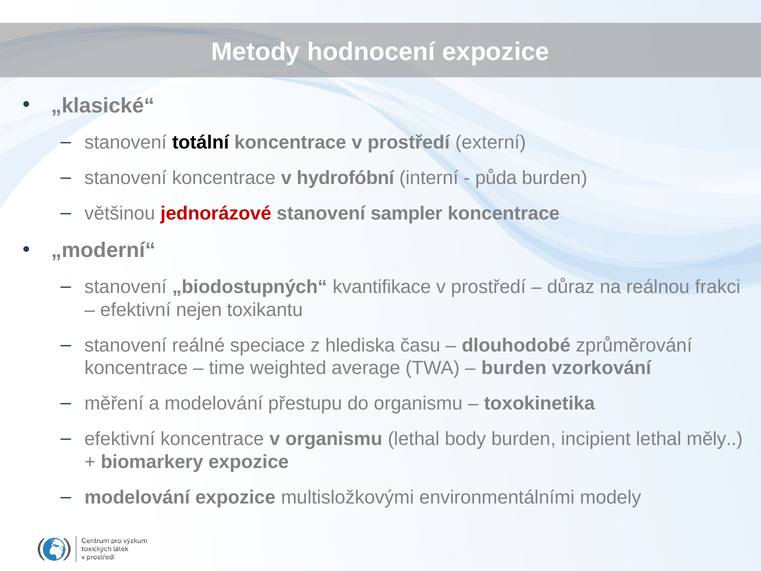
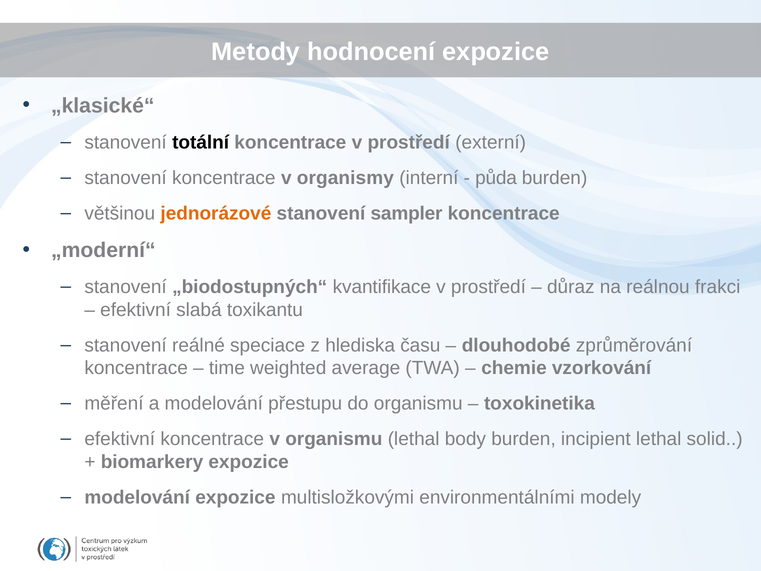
hydrofóbní: hydrofóbní -> organismy (345, 178)
jednorázové colour: red -> orange (216, 213)
nejen: nejen -> slabá (199, 310)
burden: burden -> chemie (514, 368)
měly: měly -> solid (715, 439)
